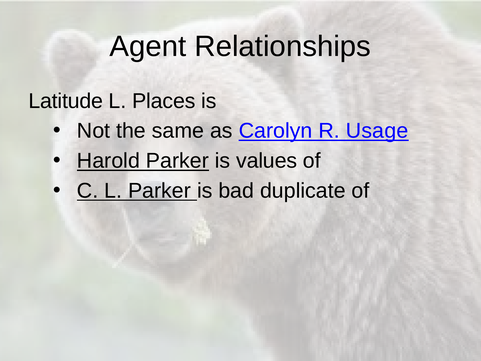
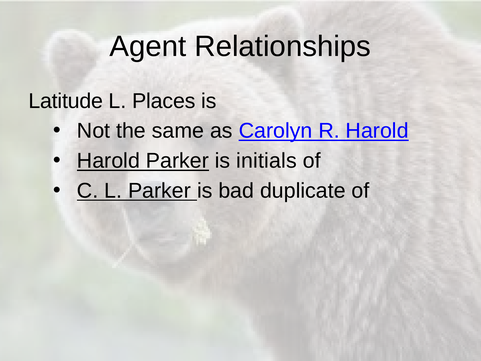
R Usage: Usage -> Harold (377, 131)
values: values -> initials (266, 161)
